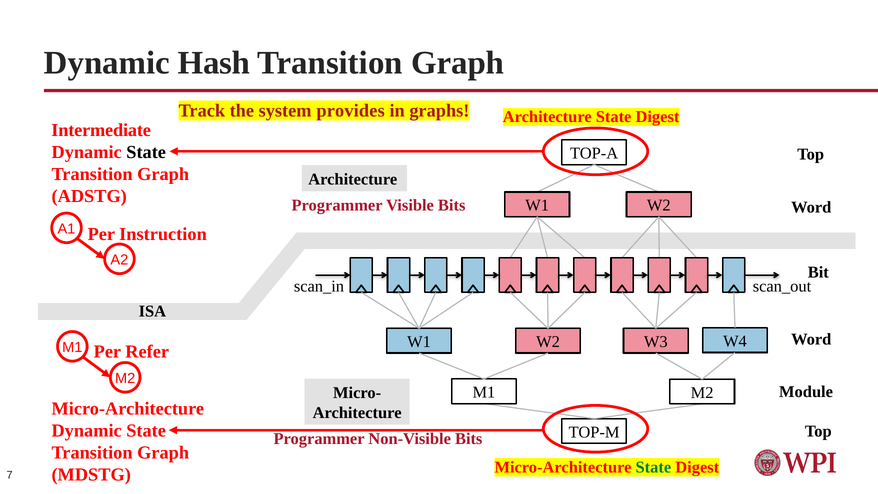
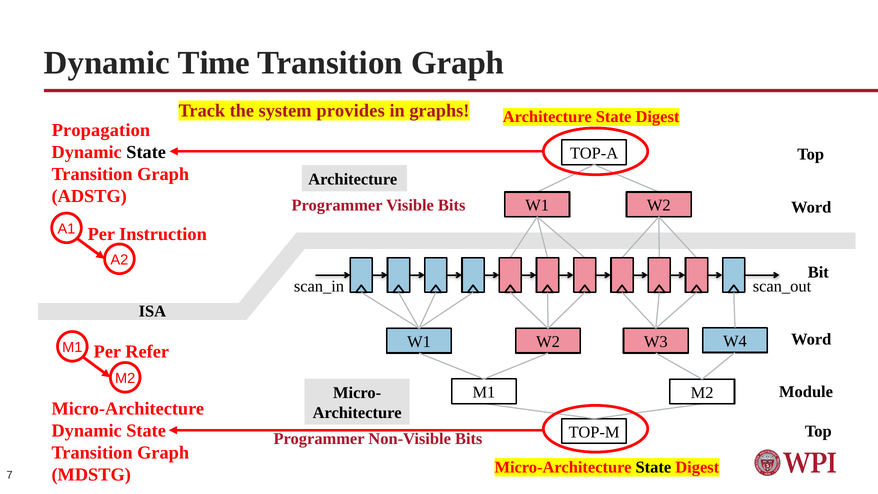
Hash: Hash -> Time (214, 63)
Intermediate: Intermediate -> Propagation (101, 130)
State colour: green -> black (653, 467)
